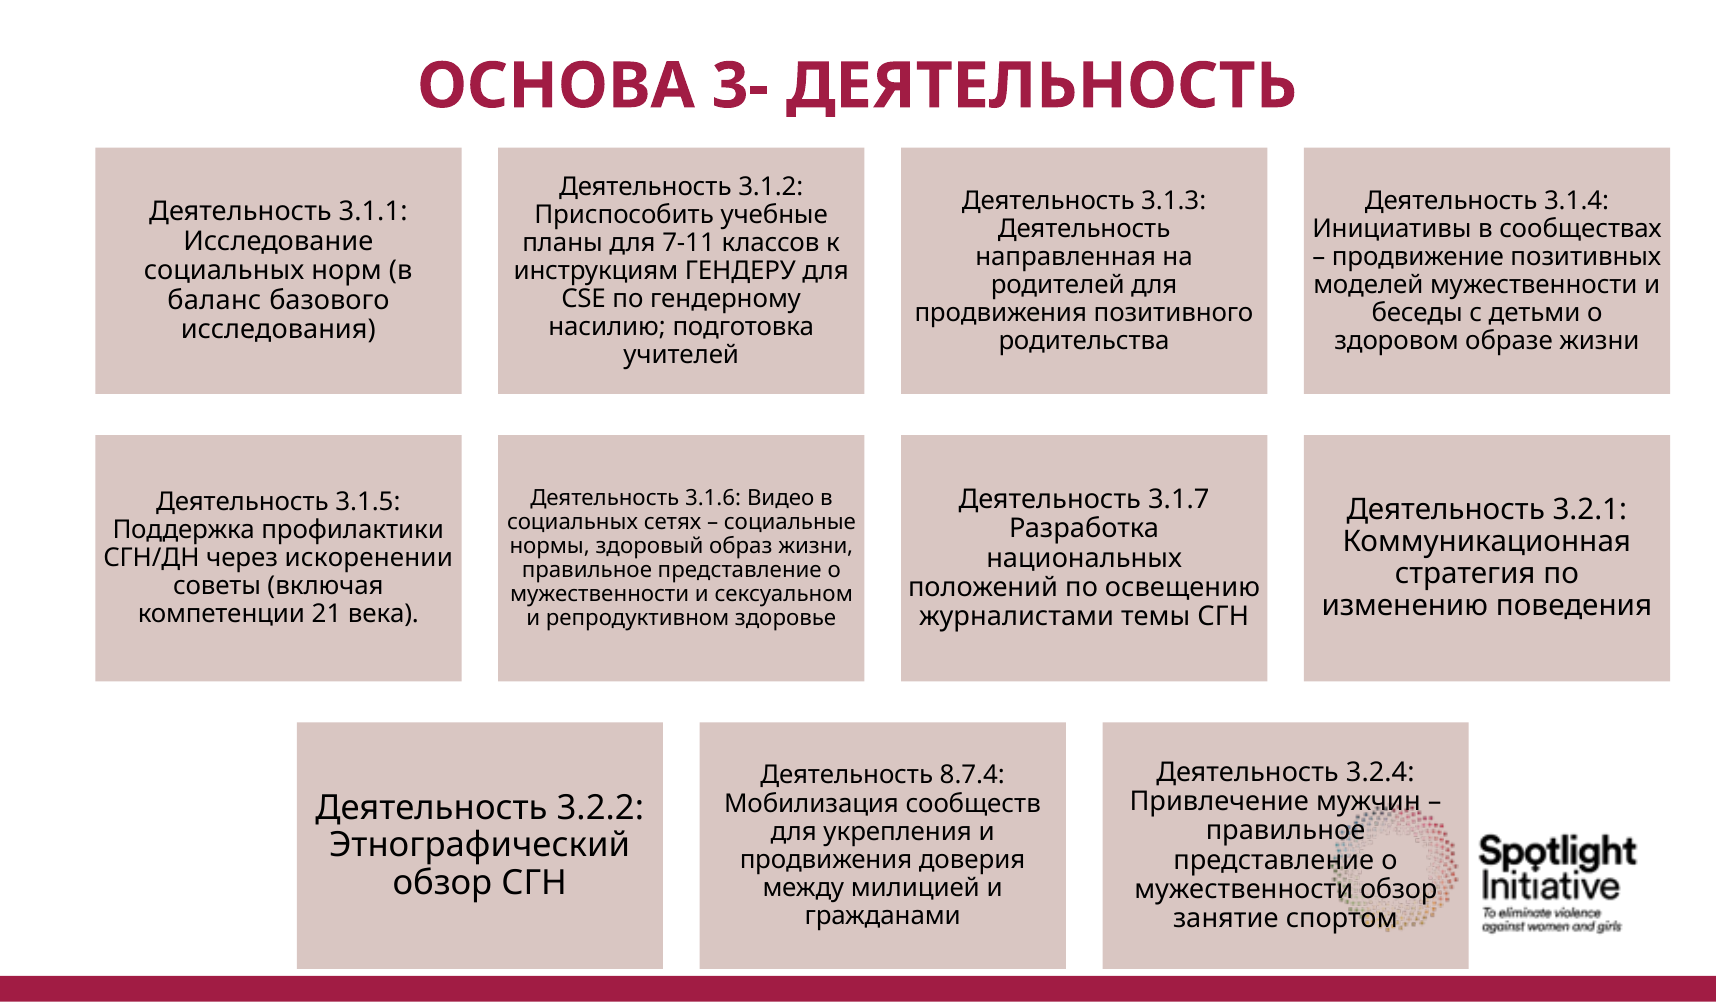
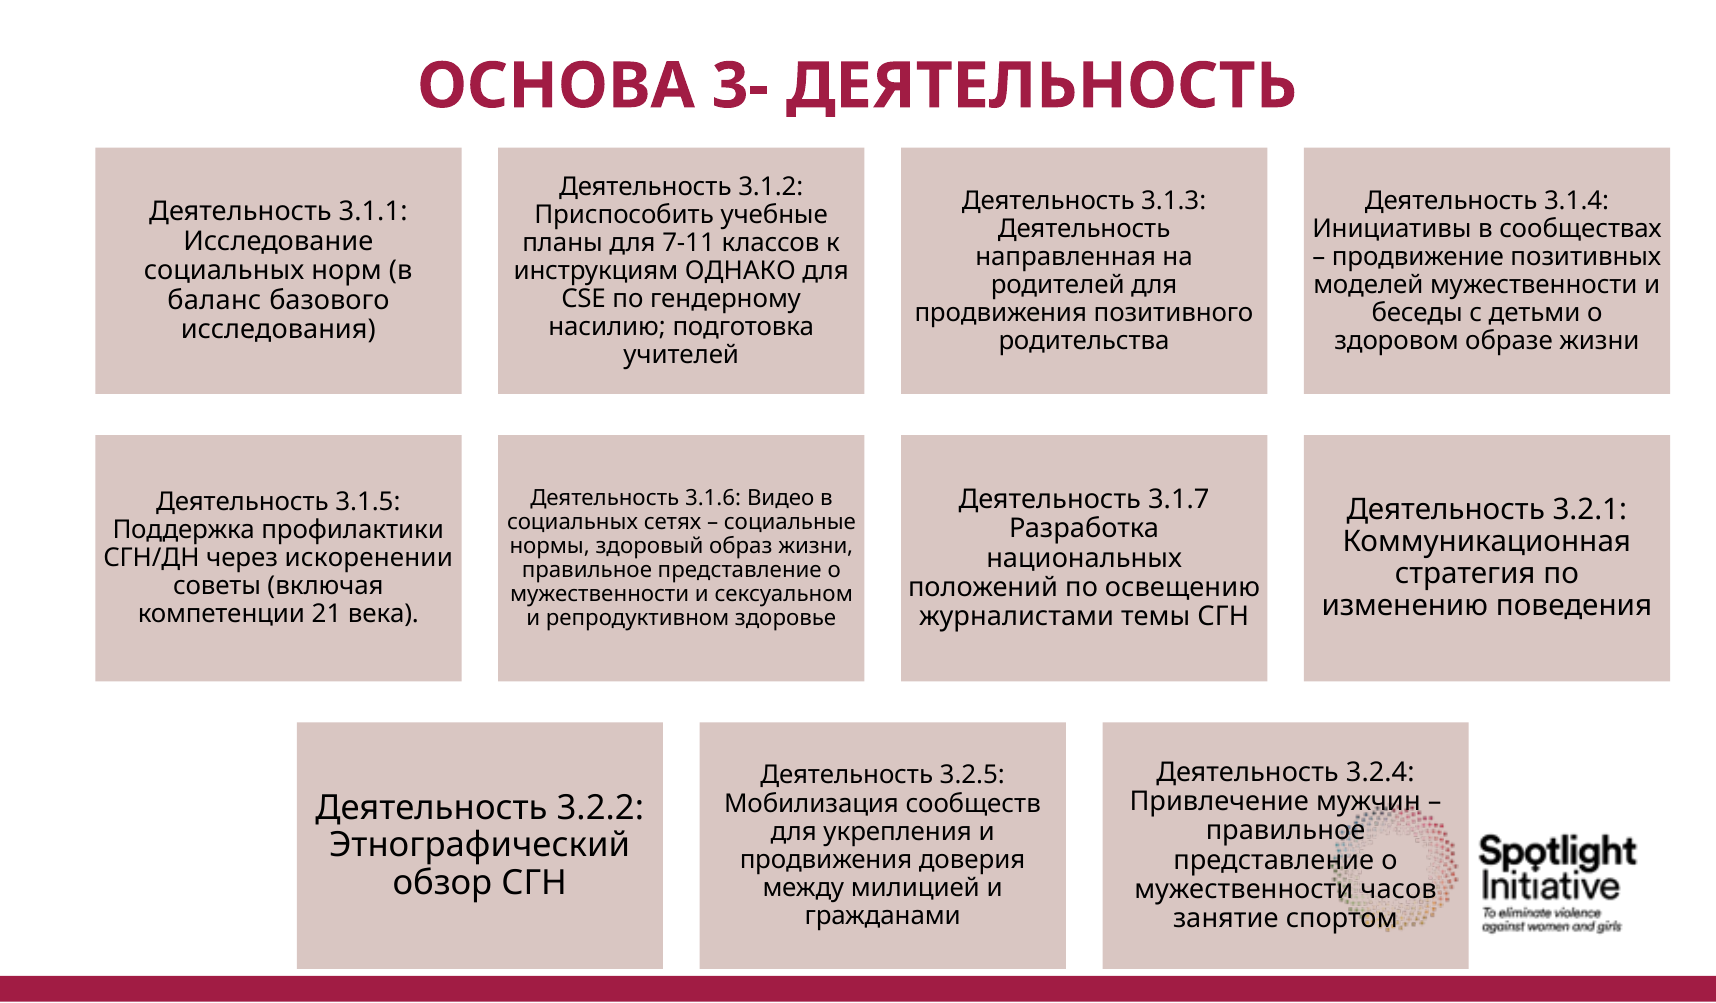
ГЕНДЕРУ: ГЕНДЕРУ -> ОДНАКО (740, 271)
8.7.4: 8.7.4 -> 3.2.5 (972, 776)
мужественности обзор: обзор -> часов (1399, 890)
